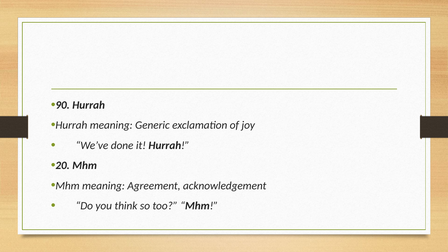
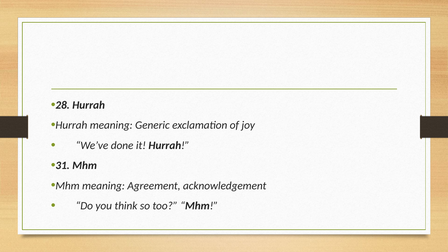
90: 90 -> 28 (63, 105)
20: 20 -> 31 (63, 166)
